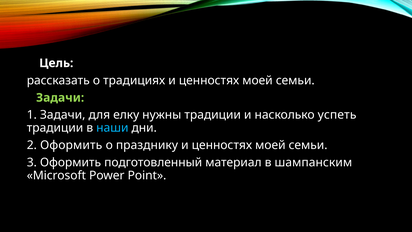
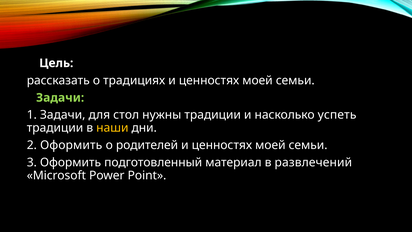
елку: елку -> стол (126, 115)
наши colour: light blue -> yellow (112, 128)
празднику: празднику -> родителей (147, 145)
шампанским: шампанским -> развлечений (313, 162)
